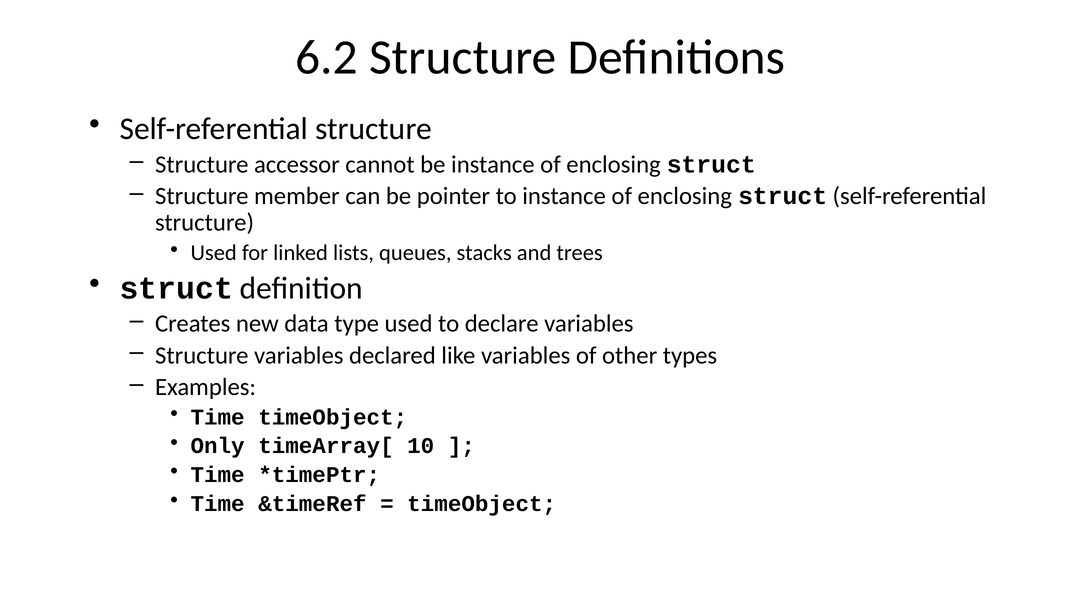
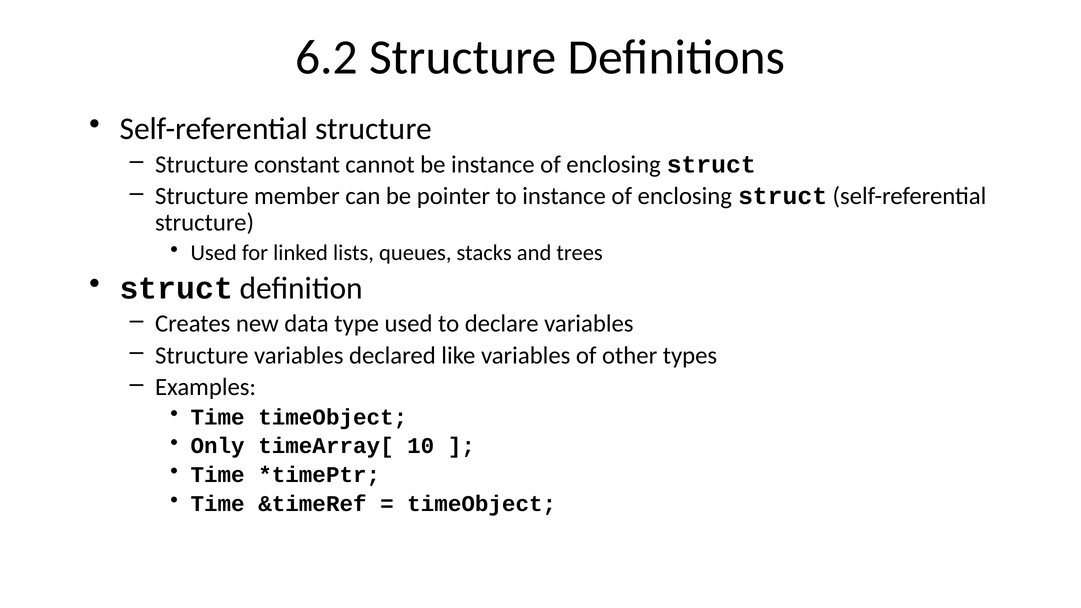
accessor: accessor -> constant (297, 164)
